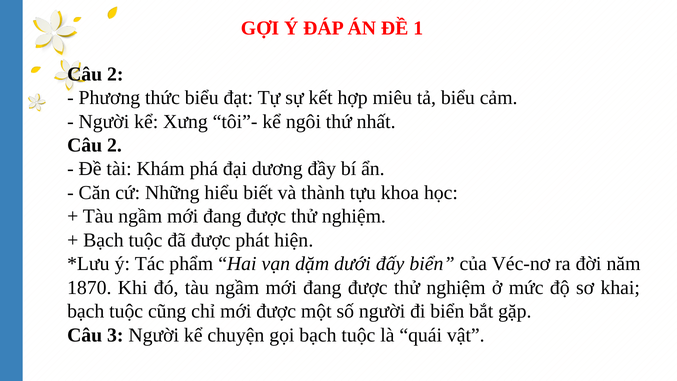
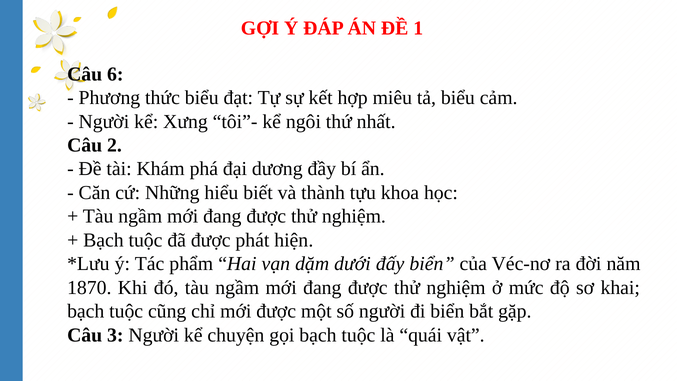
2: 2 -> 6 (115, 74)
